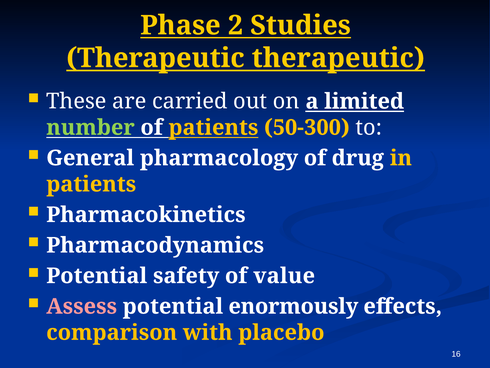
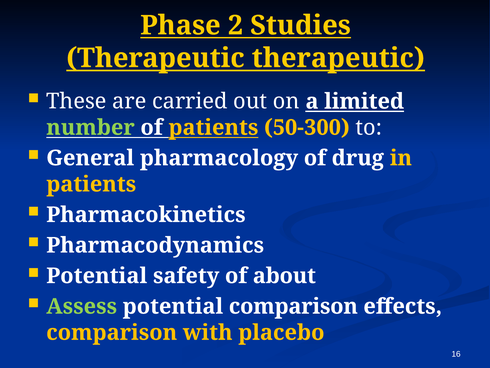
value: value -> about (284, 276)
Assess colour: pink -> light green (82, 306)
potential enormously: enormously -> comparison (293, 306)
